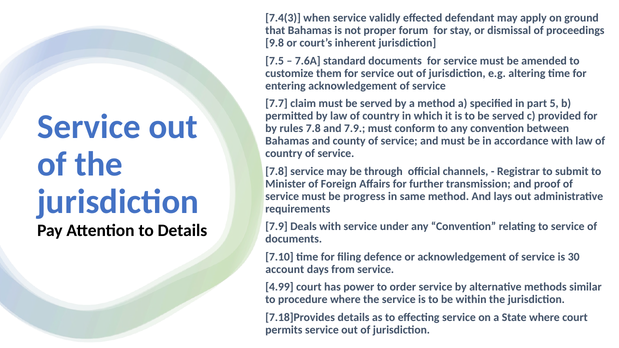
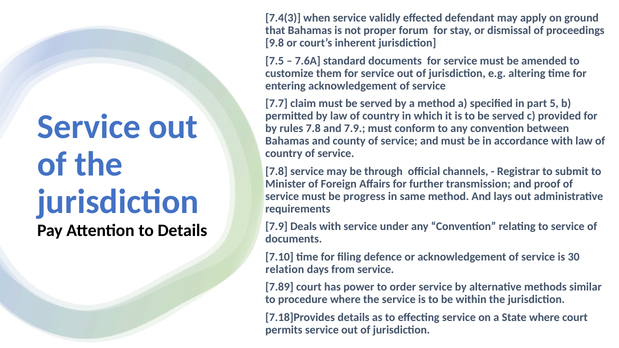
account: account -> relation (285, 270)
4.99: 4.99 -> 7.89 (279, 287)
